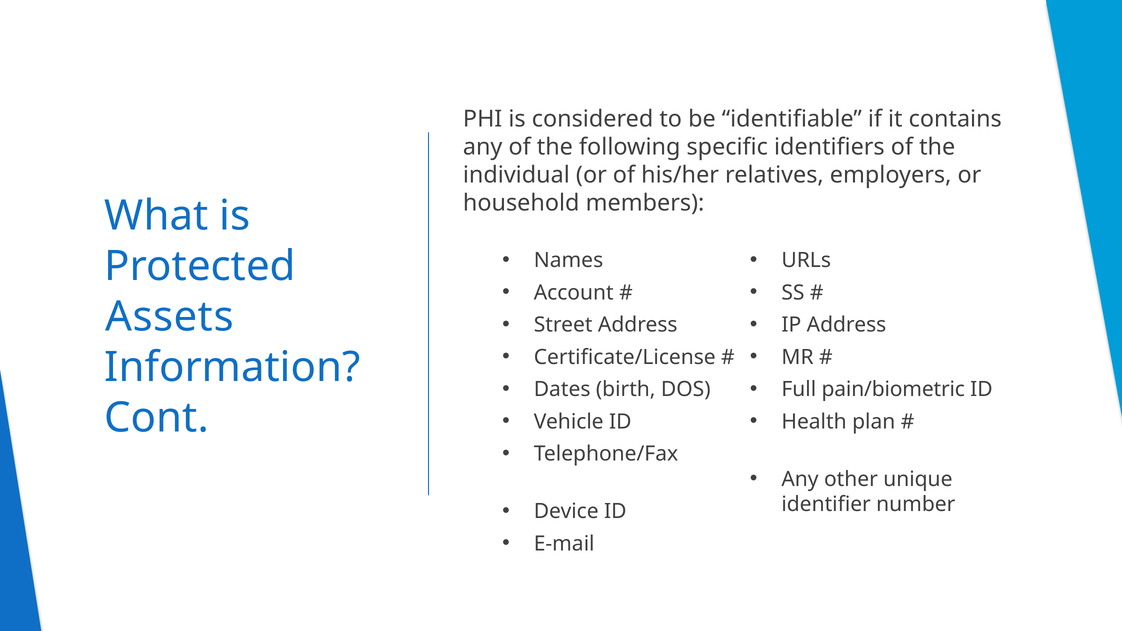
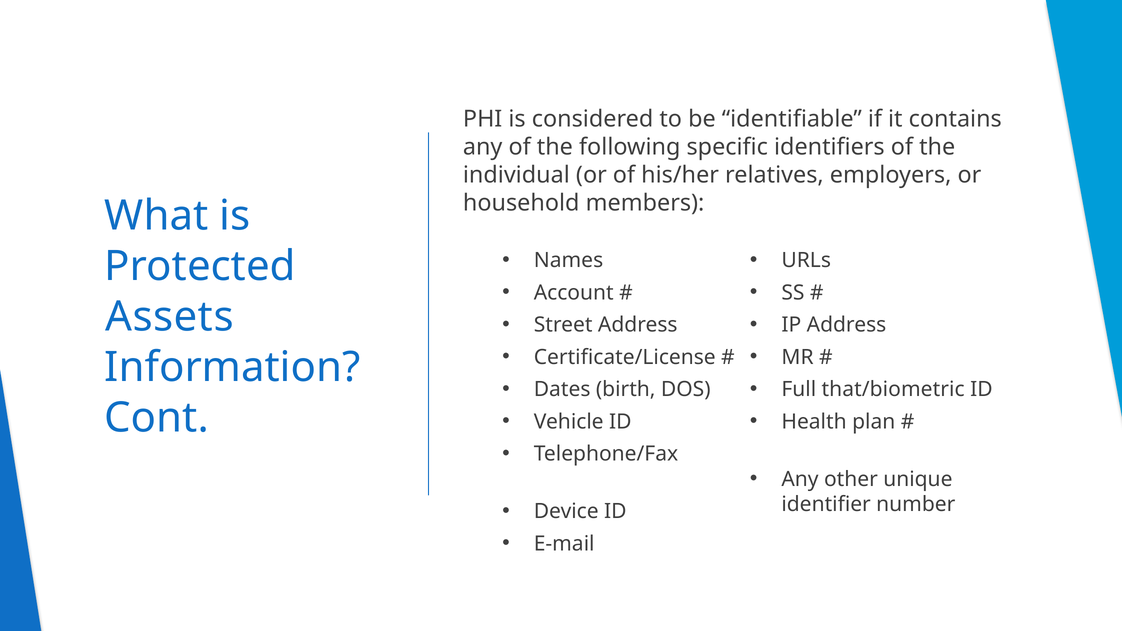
pain/biometric: pain/biometric -> that/biometric (893, 389)
